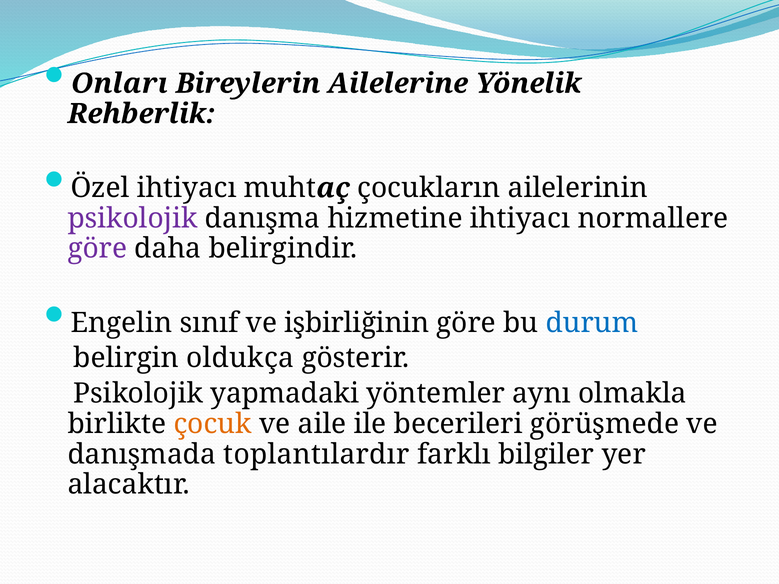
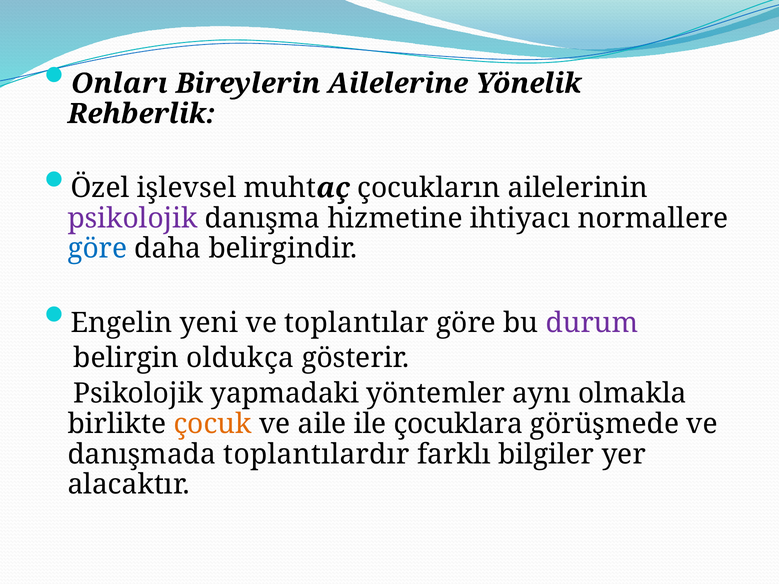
Özel ihtiyacı: ihtiyacı -> işlevsel (187, 188)
göre colour: purple -> blue (97, 249)
sınıf: sınıf -> yeni (209, 323)
işbirliğinin: işbirliğinin -> toplantılar (356, 323)
durum colour: blue -> purple (592, 323)
becerileri: becerileri -> çocuklara (458, 424)
